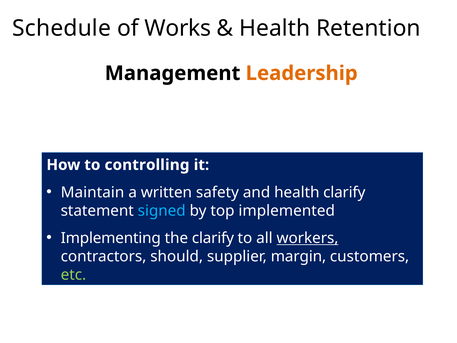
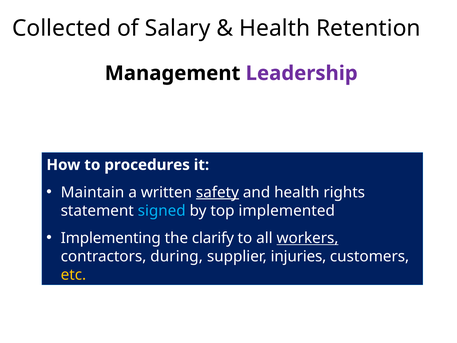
Schedule: Schedule -> Collected (62, 28)
Works: Works -> Salary (178, 28)
Leadership colour: orange -> purple (302, 73)
controlling: controlling -> procedures (147, 165)
safety underline: none -> present (217, 192)
health clarify: clarify -> rights (344, 192)
should: should -> during (177, 256)
margin: margin -> injuries (298, 256)
etc colour: light green -> yellow (73, 274)
